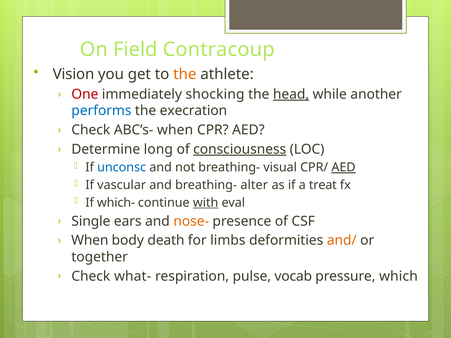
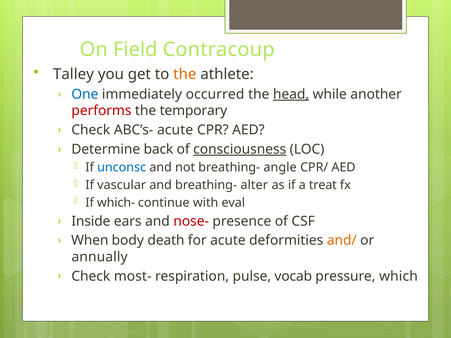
Vision: Vision -> Talley (73, 74)
One colour: red -> blue (85, 94)
shocking: shocking -> occurred (215, 94)
performs colour: blue -> red (101, 111)
execration: execration -> temporary (193, 111)
ABC’s- when: when -> acute (175, 130)
long: long -> back (158, 149)
visual: visual -> angle (280, 168)
AED underline: present -> none (343, 168)
with underline: present -> none (206, 203)
Single: Single -> Inside (91, 221)
nose- colour: orange -> red (191, 221)
for limbs: limbs -> acute (228, 241)
together: together -> annually (100, 257)
what-: what- -> most- (133, 276)
